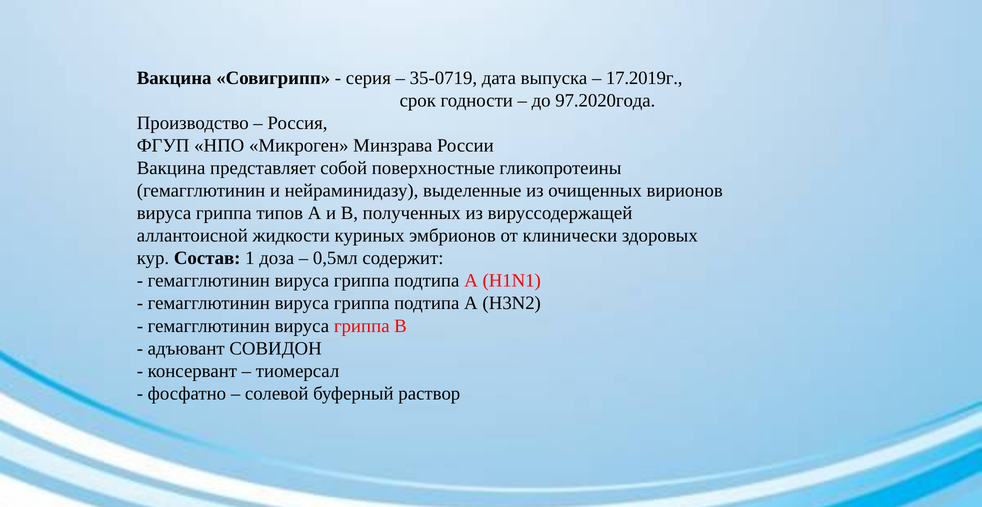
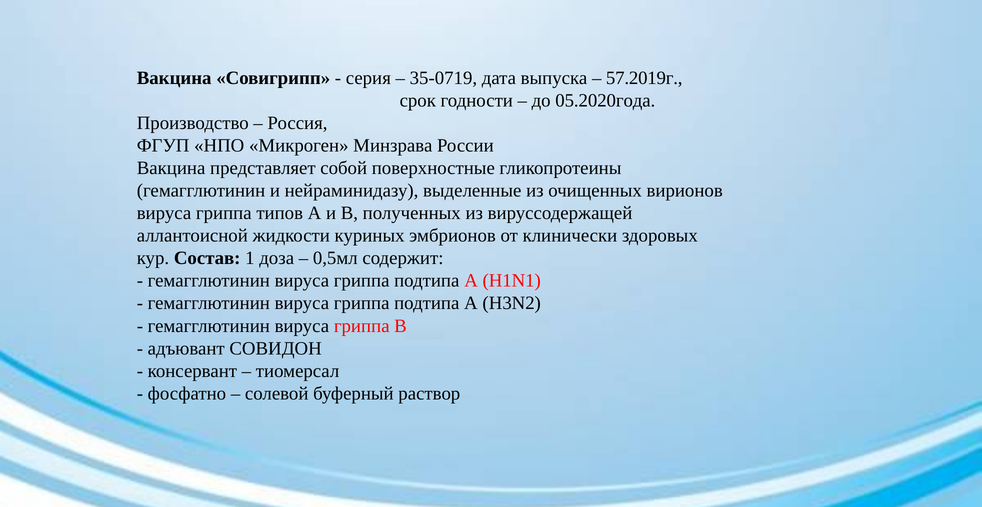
17.2019г: 17.2019г -> 57.2019г (644, 78)
97.2020года: 97.2020года -> 05.2020года (605, 101)
